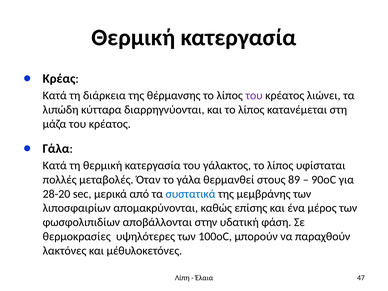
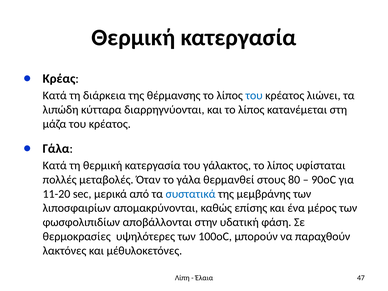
του colour: purple -> blue (254, 95)
89: 89 -> 80 (294, 180)
28-20: 28-20 -> 11-20 (56, 194)
